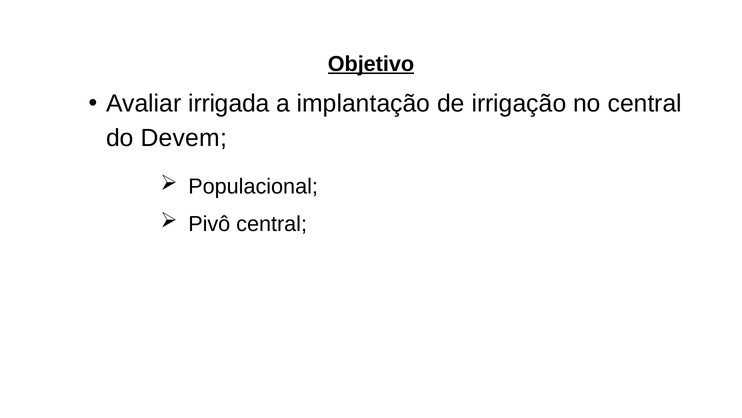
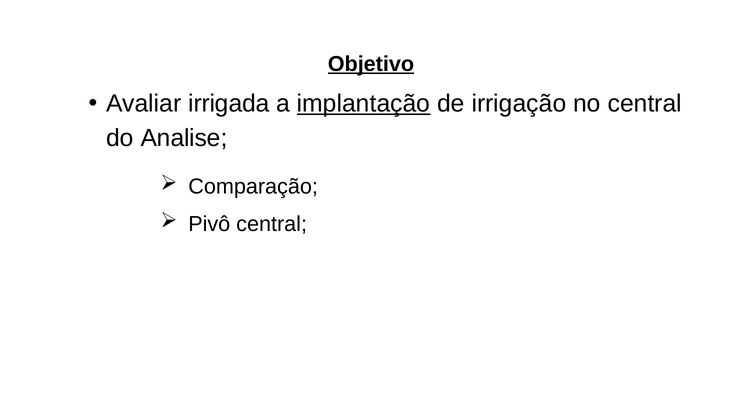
implantação underline: none -> present (364, 104)
Devem: Devem -> Analise (184, 138)
Populacional: Populacional -> Comparação (253, 186)
